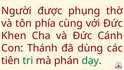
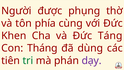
Cánh: Cánh -> Táng (110, 36)
Thánh: Thánh -> Tháng (42, 48)
dạy colour: green -> purple (92, 60)
